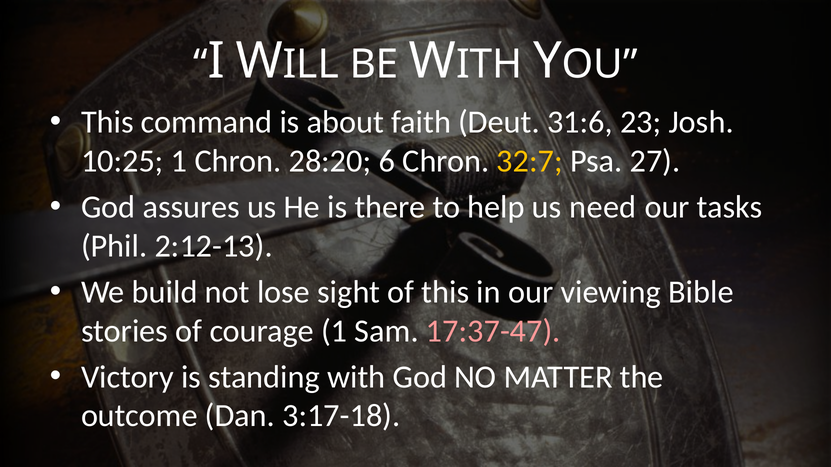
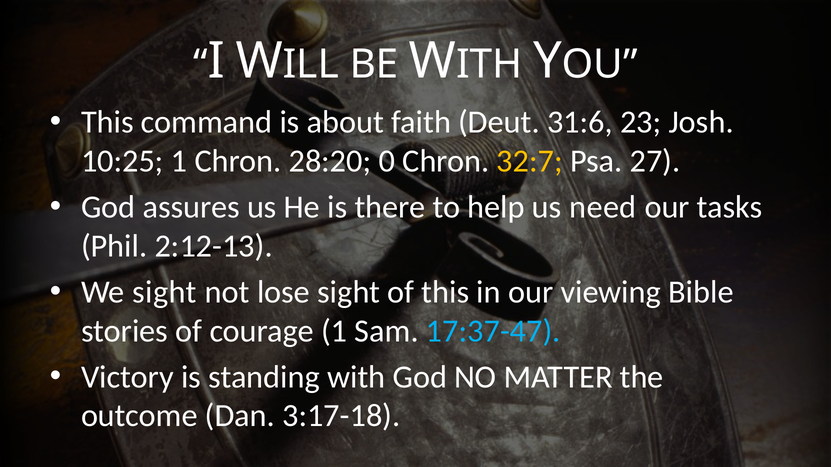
6: 6 -> 0 (387, 161)
We build: build -> sight (165, 292)
17:37-47 colour: pink -> light blue (493, 331)
